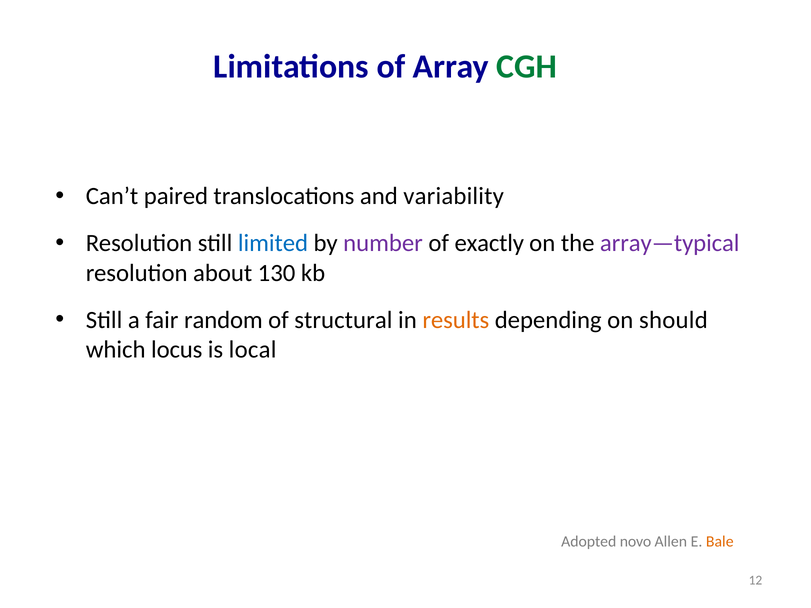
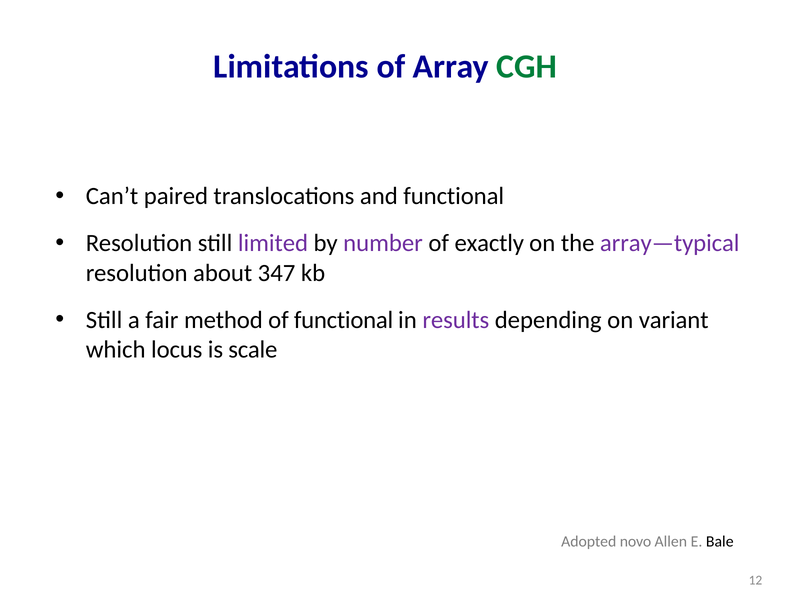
and variability: variability -> functional (454, 196)
limited colour: blue -> purple (273, 243)
130: 130 -> 347 (277, 273)
random: random -> method (223, 320)
of structural: structural -> functional (344, 320)
results colour: orange -> purple (456, 320)
should: should -> variant (674, 320)
local: local -> scale (253, 350)
Bale colour: orange -> black (720, 542)
